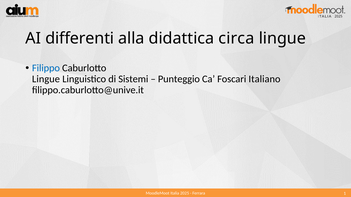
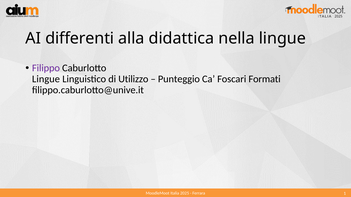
circa: circa -> nella (236, 38)
Filippo colour: blue -> purple (46, 68)
Sistemi: Sistemi -> Utilizzo (133, 79)
Italiano: Italiano -> Formati (265, 79)
